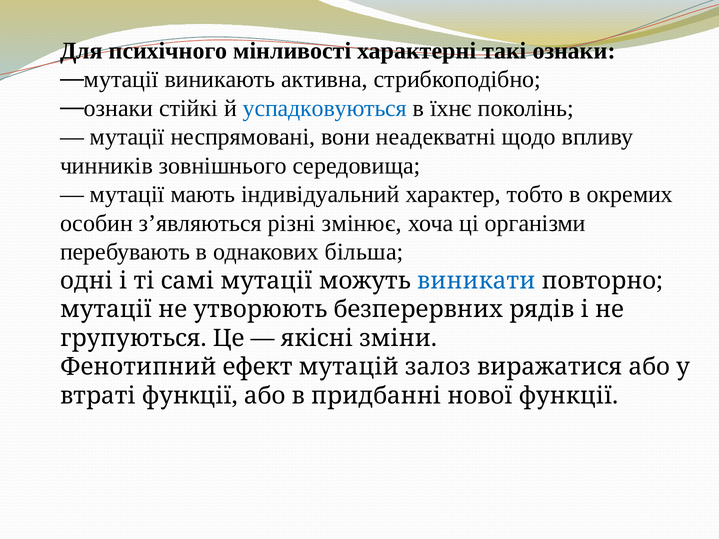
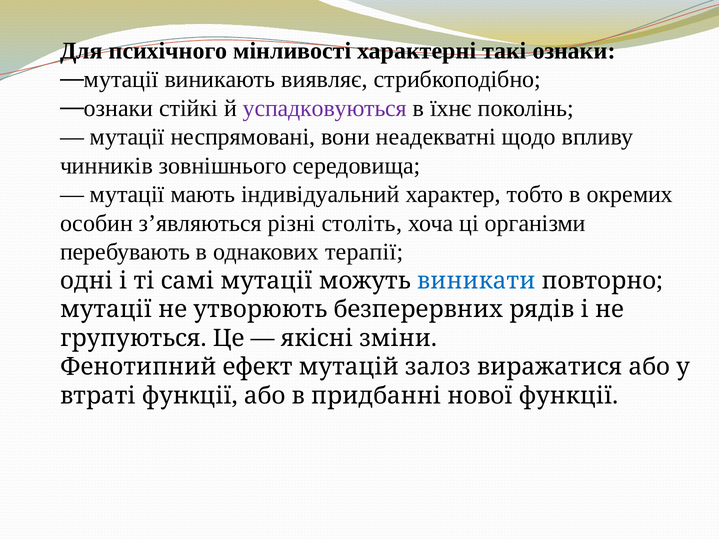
активна: активна -> виявляє (324, 80)
успадковуються colour: blue -> purple (325, 108)
змінює: змінює -> століть (362, 223)
більша: більша -> терапії (364, 252)
